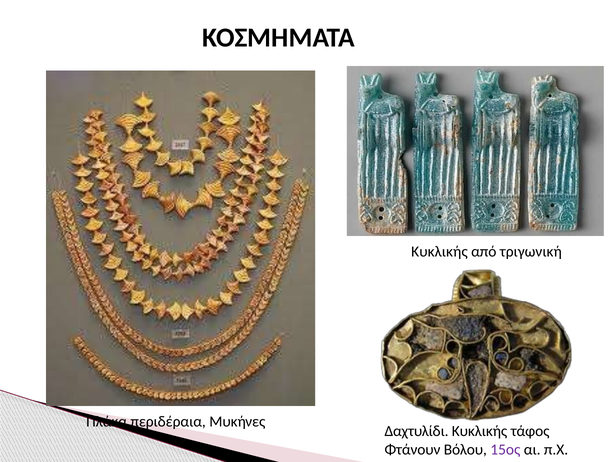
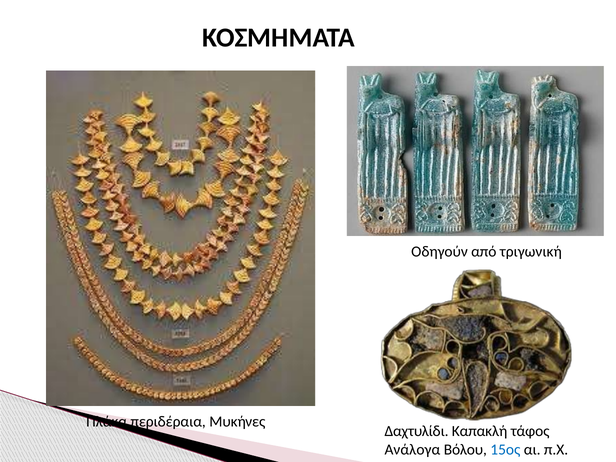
Κυκλικής: Κυκλικής -> Οδηγούν (440, 252)
Δαχτυλίδι Κυκλικής: Κυκλικής -> Καπακλή (480, 431)
Φτάνουν: Φτάνουν -> Ανάλογα (412, 450)
15ος colour: purple -> blue (505, 450)
